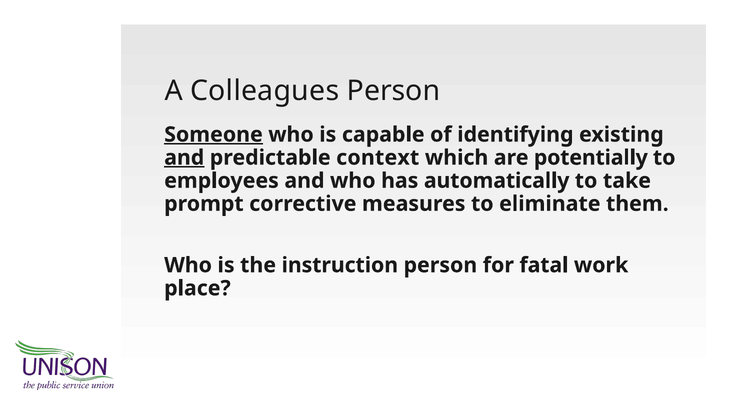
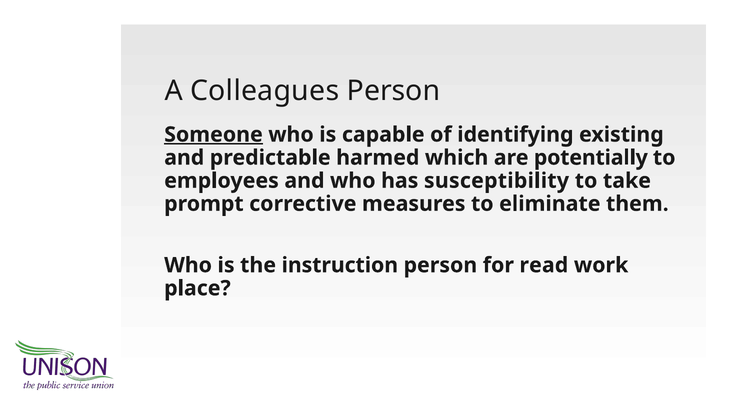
and underline: present -> none (184, 158)
context: context -> harmed (378, 158)
automatically: automatically -> susceptibility (496, 181)
fatal: fatal -> read (544, 265)
